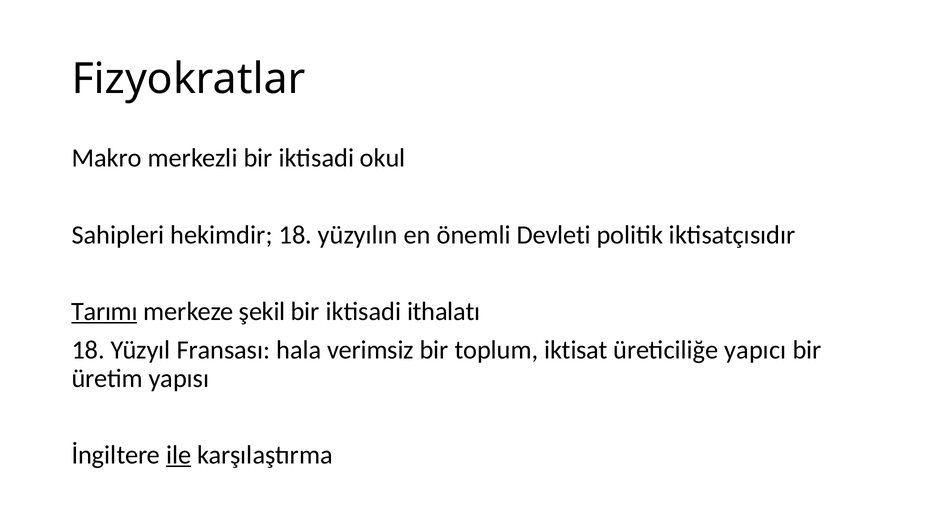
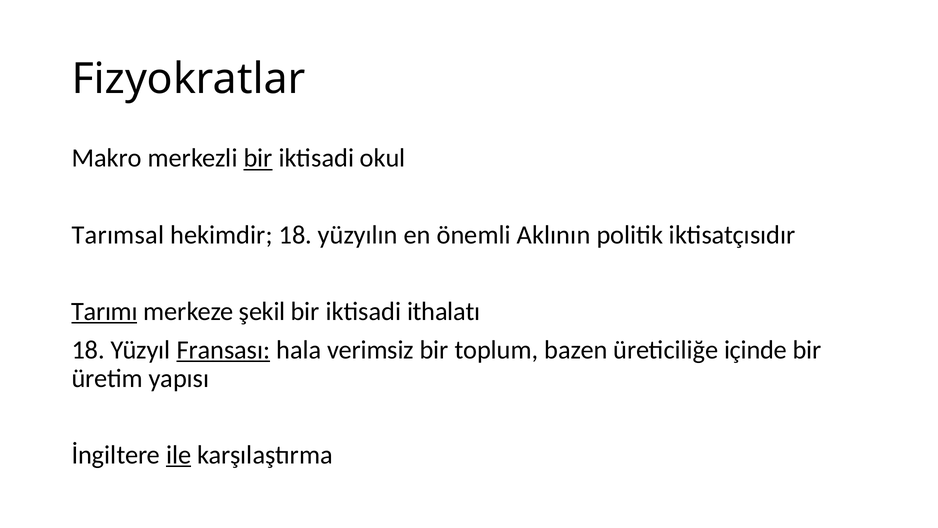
bir underline: none -> present (258, 158)
Sahipleri: Sahipleri -> Tarımsal (118, 235)
Devleti: Devleti -> Aklının (554, 235)
Fransası underline: none -> present (223, 350)
iktisat: iktisat -> bazen (576, 350)
yapıcı: yapıcı -> içinde (756, 350)
